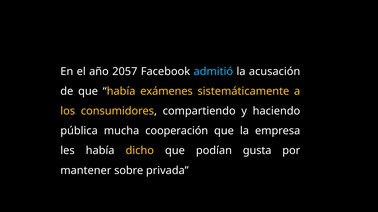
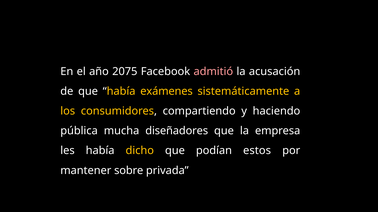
2057: 2057 -> 2075 (125, 72)
admitió colour: light blue -> pink (213, 72)
cooperación: cooperación -> diseñadores (177, 131)
gusta: gusta -> estos (257, 151)
